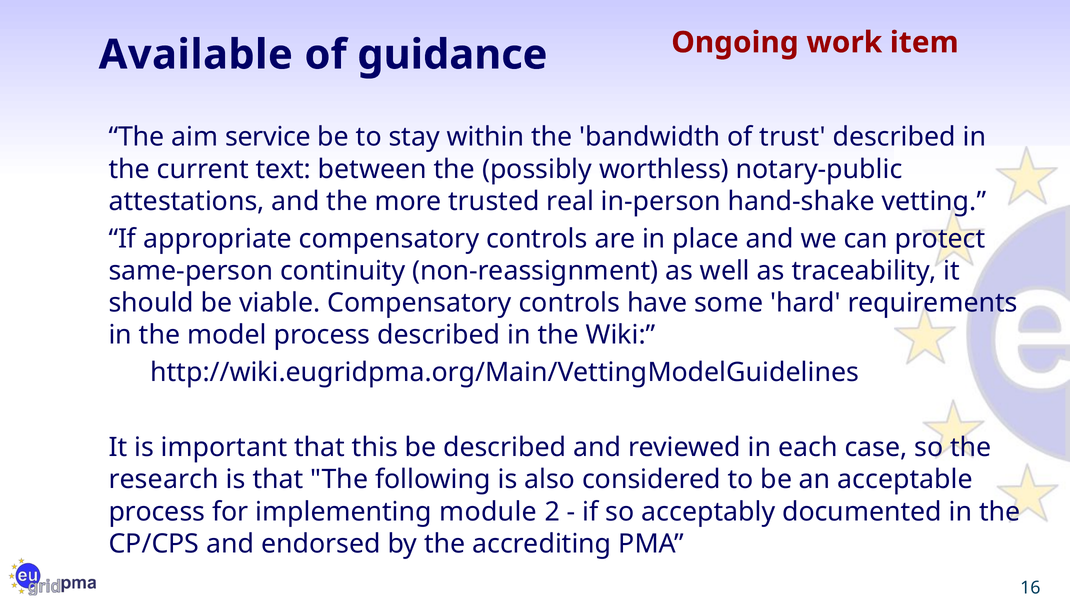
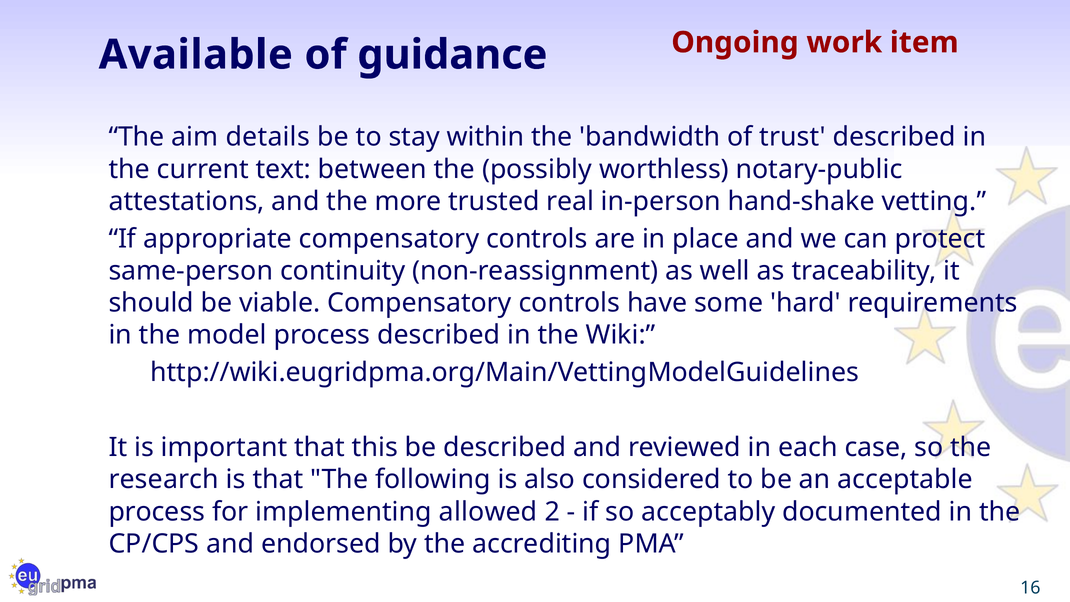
service: service -> details (268, 137)
module: module -> allowed (488, 512)
